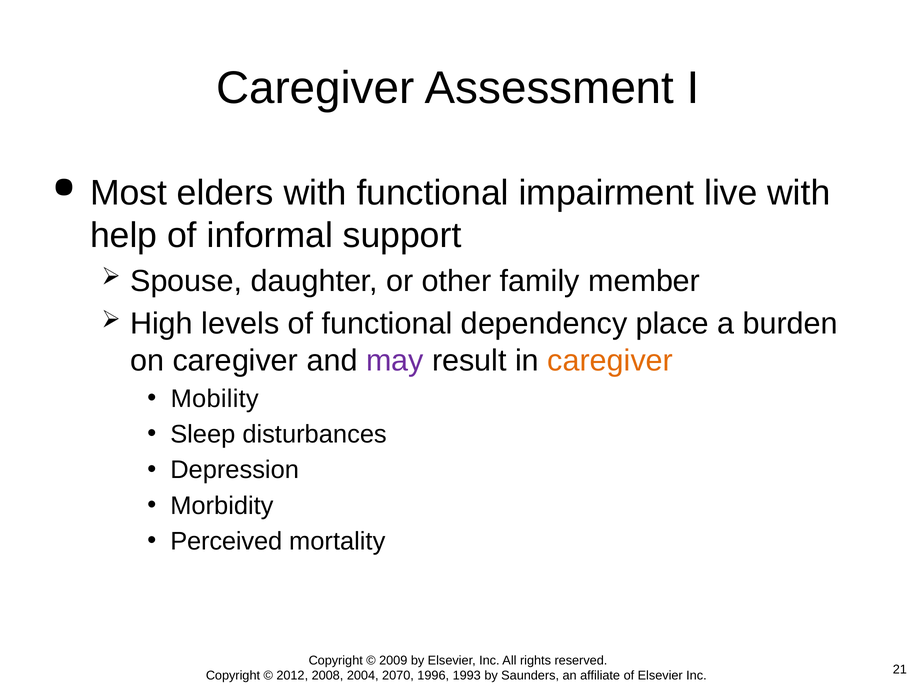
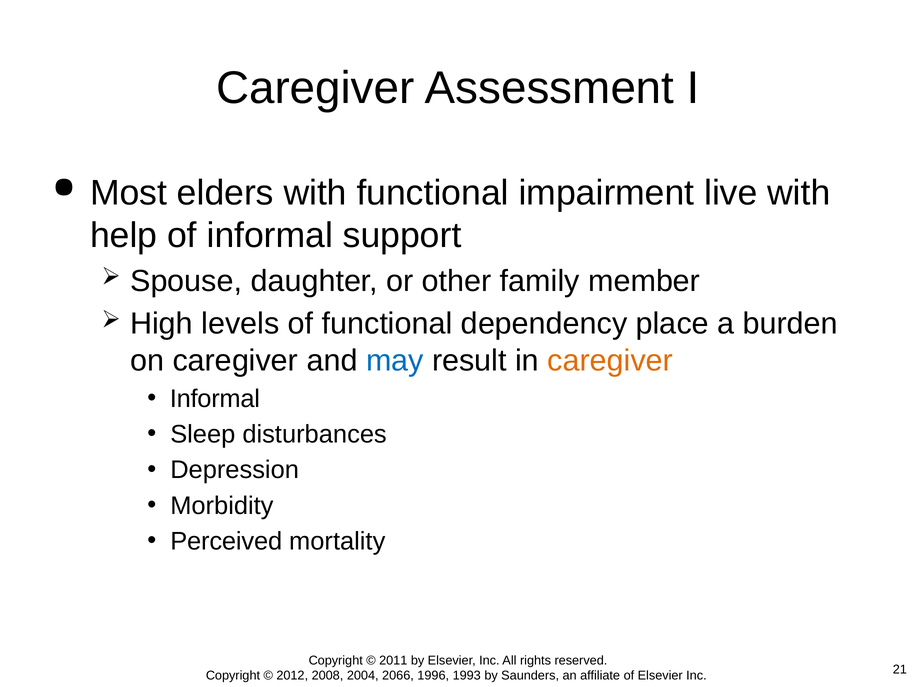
may colour: purple -> blue (395, 361)
Mobility: Mobility -> Informal (215, 399)
2009: 2009 -> 2011 (393, 660)
2070: 2070 -> 2066 (398, 676)
